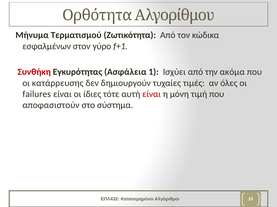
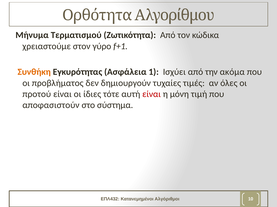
εσφαλμένων: εσφαλμένων -> χρειαστούμε (47, 46)
Συνθήκη colour: red -> orange (34, 72)
κατάρρευσης: κατάρρευσης -> προβλήματος (58, 83)
failures: failures -> προτού (37, 94)
